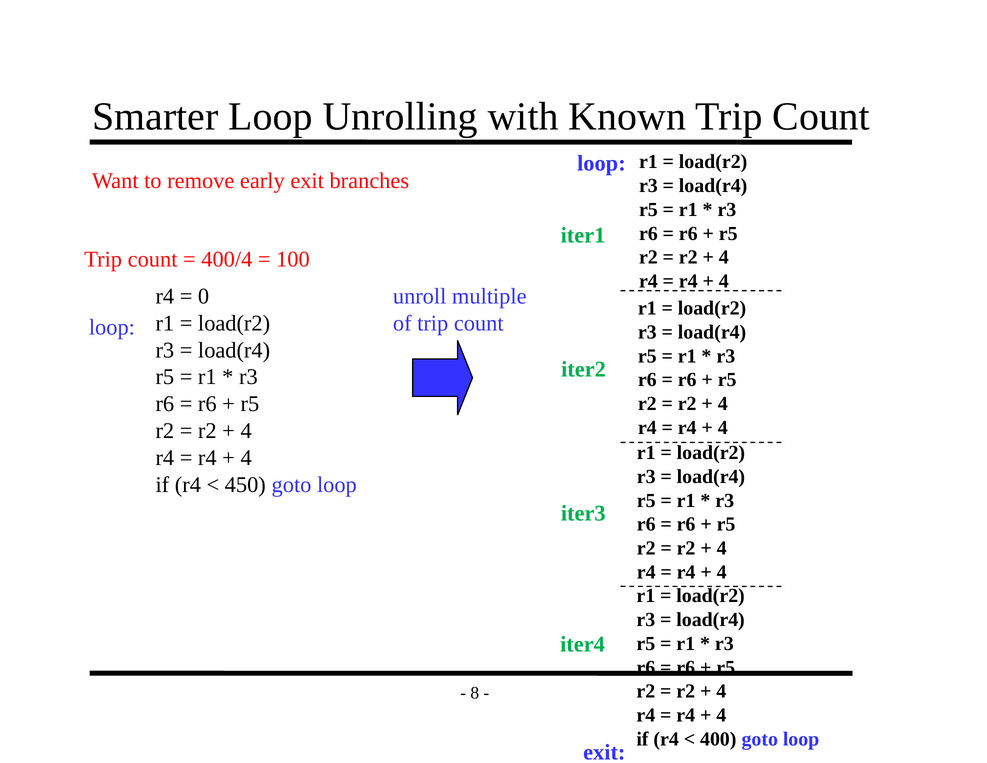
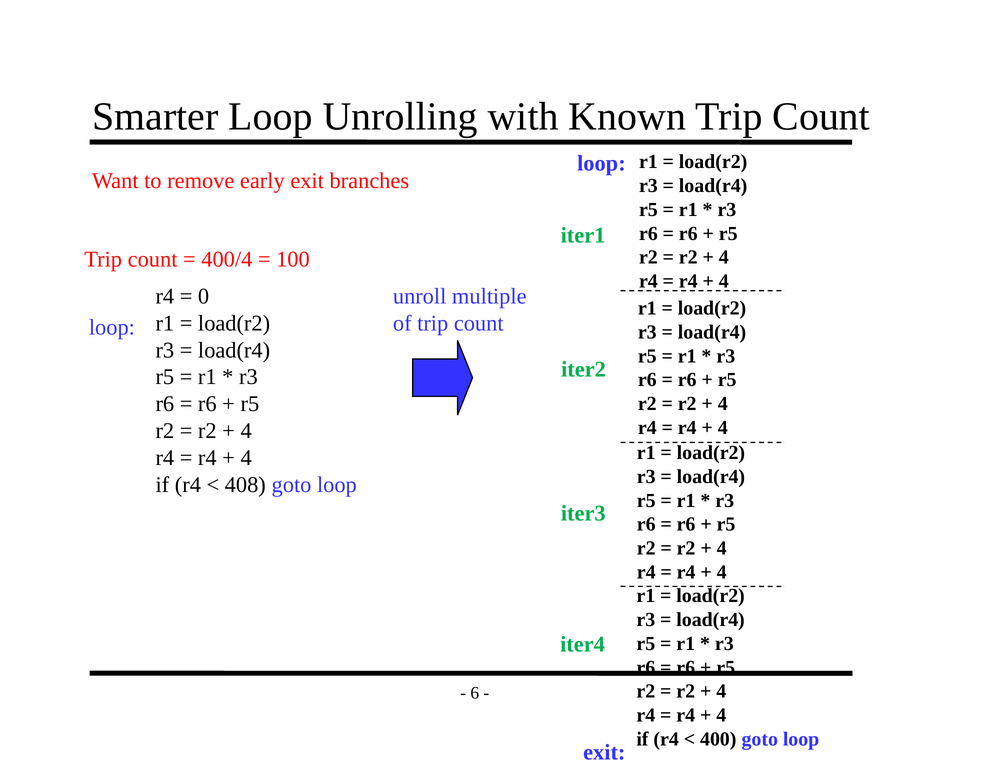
450: 450 -> 408 (245, 485)
8: 8 -> 6 (475, 693)
